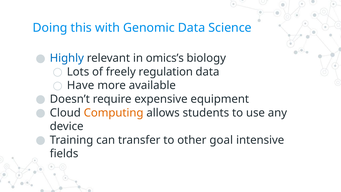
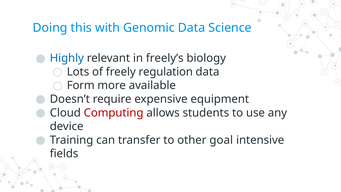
omics’s: omics’s -> freely’s (165, 58)
Have: Have -> Form (81, 85)
Computing colour: orange -> red (114, 113)
